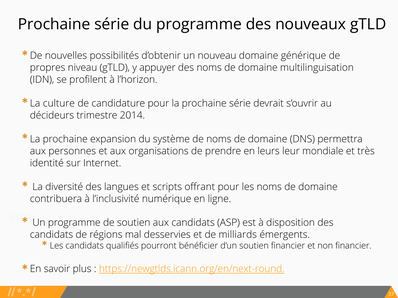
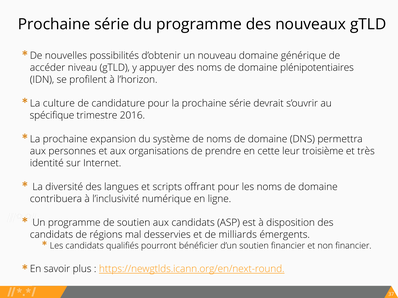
propres: propres -> accéder (48, 68)
multilinguisation: multilinguisation -> plénipotentiaires (317, 68)
décideurs: décideurs -> spécifique (52, 116)
2014: 2014 -> 2016 (132, 116)
leurs: leurs -> cette (269, 151)
mondiale: mondiale -> troisième (323, 151)
